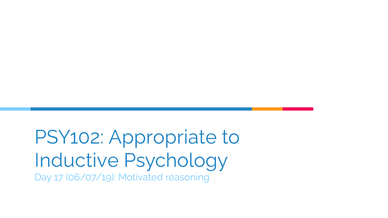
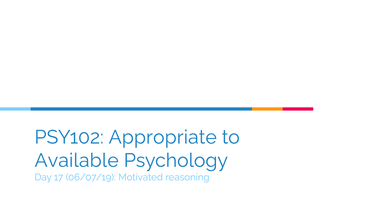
Inductive: Inductive -> Available (77, 161)
